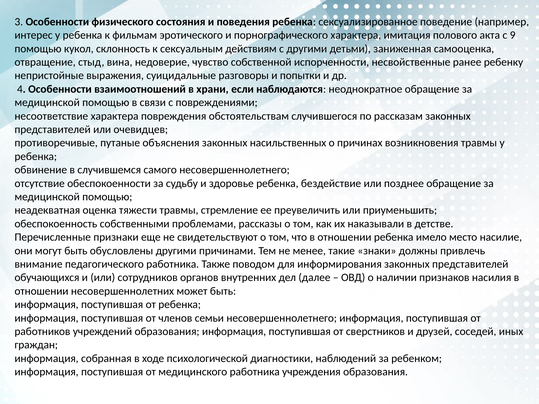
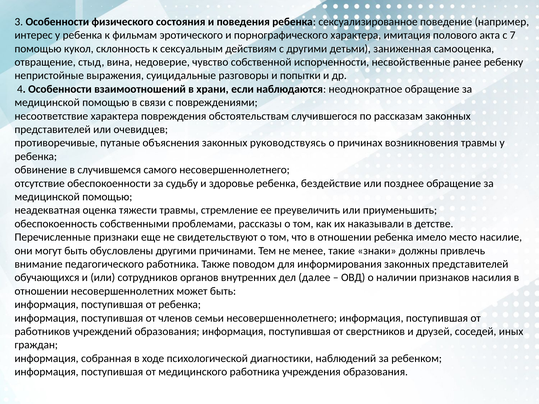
9: 9 -> 7 (513, 35)
насильственных: насильственных -> руководствуясь (288, 143)
